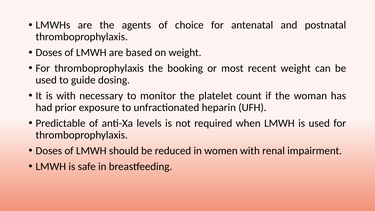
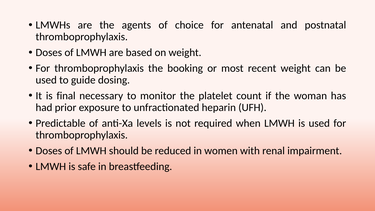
is with: with -> final (66, 96)
